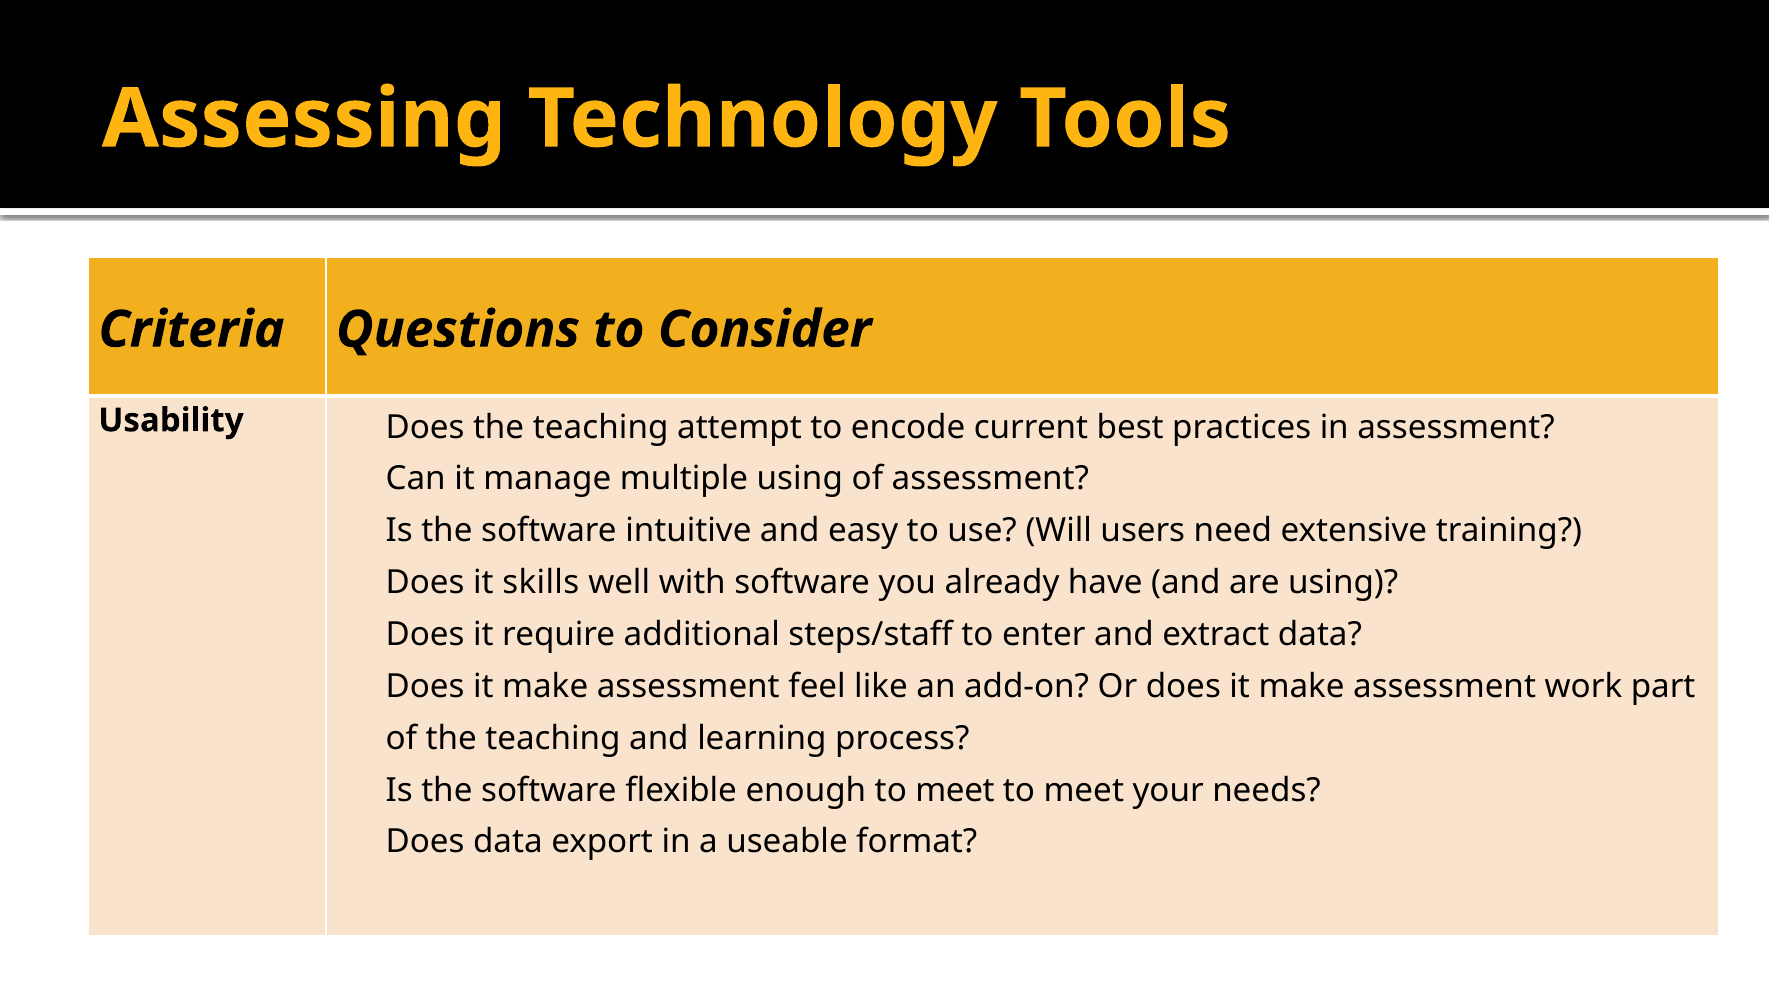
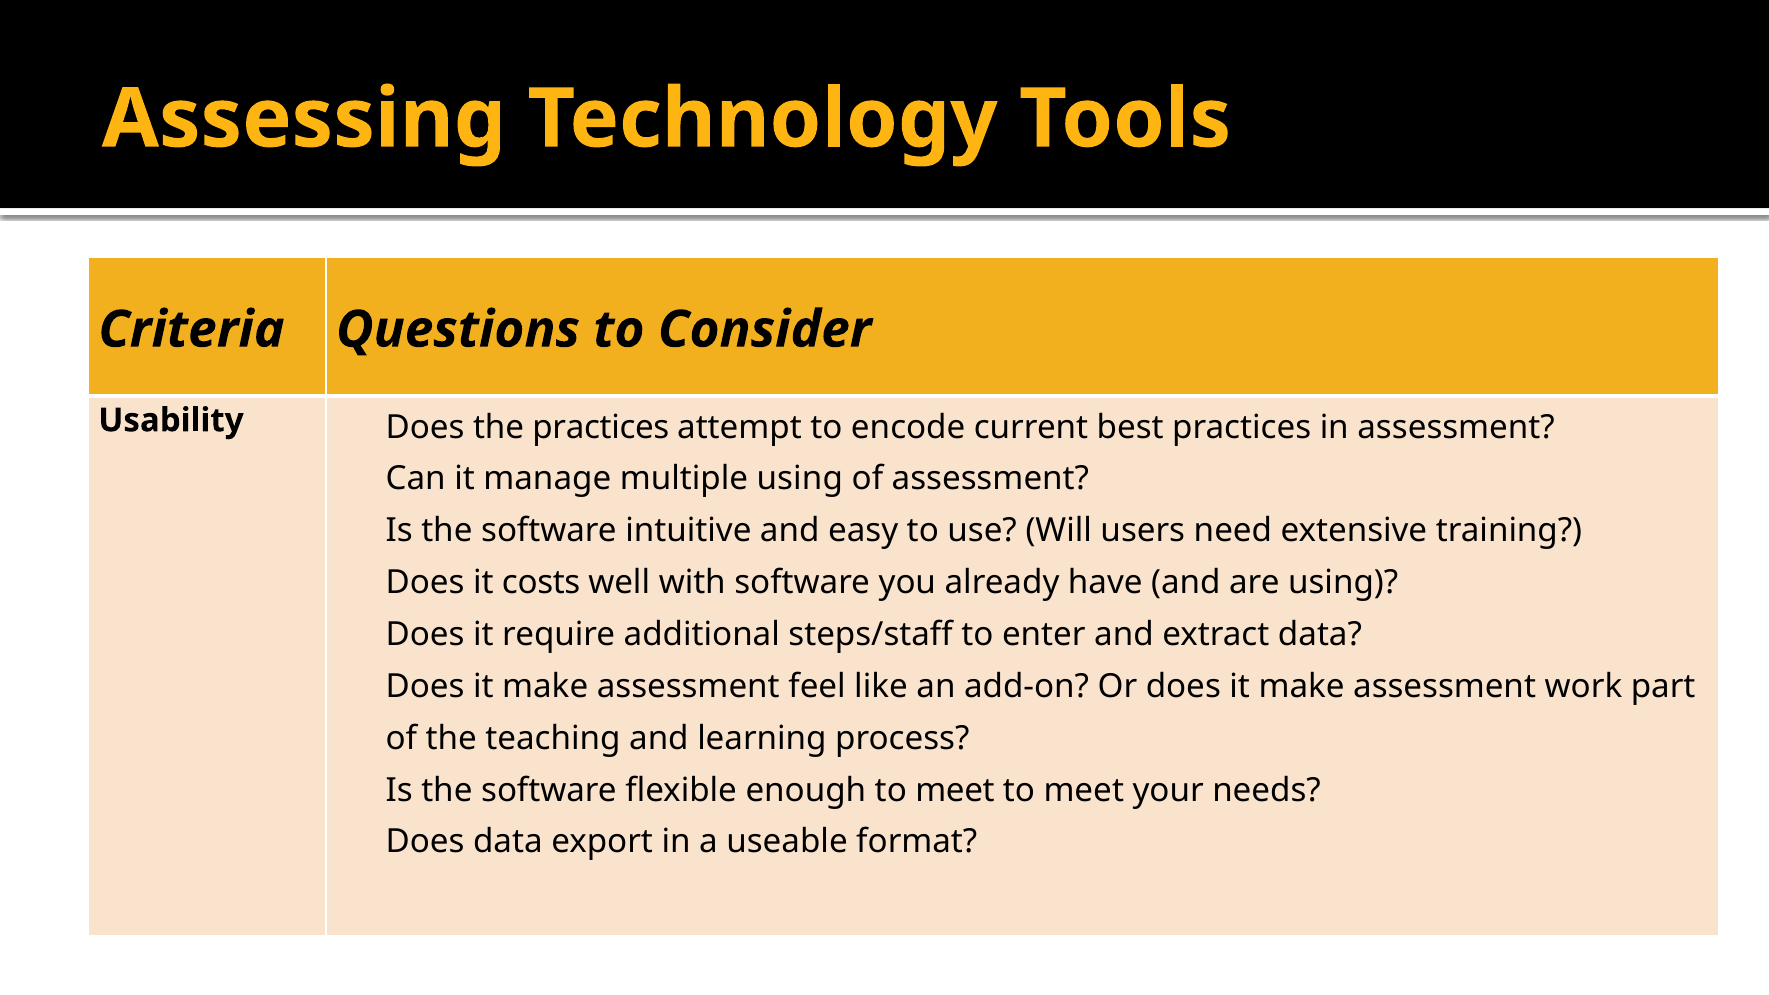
Does the teaching: teaching -> practices (601, 427)
skills: skills -> costs (541, 583)
